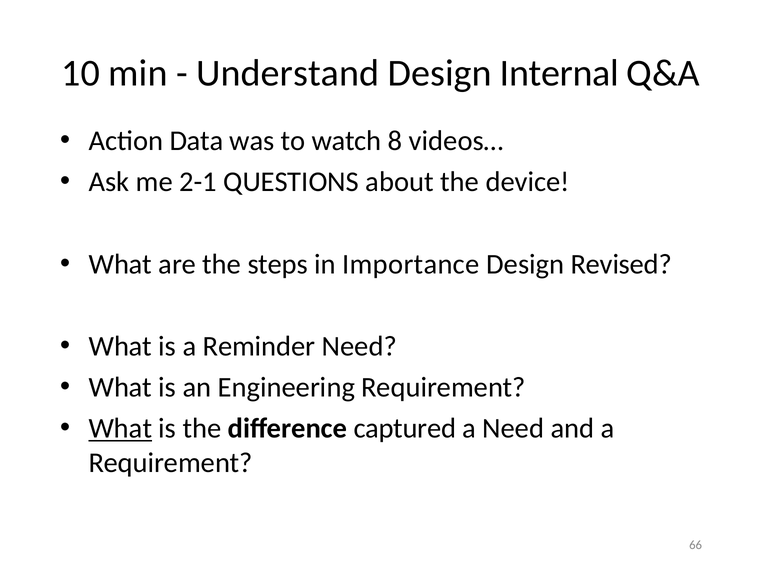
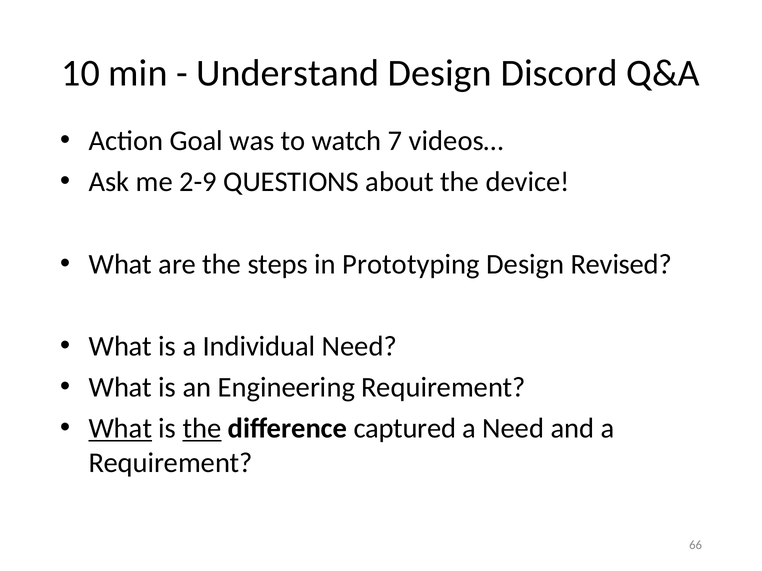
Internal: Internal -> Discord (559, 73)
Data: Data -> Goal (196, 141)
8: 8 -> 7 (395, 141)
2-1: 2-1 -> 2-9 (198, 182)
Importance: Importance -> Prototyping (411, 264)
Reminder: Reminder -> Individual (259, 347)
the underline: none -> present (202, 429)
